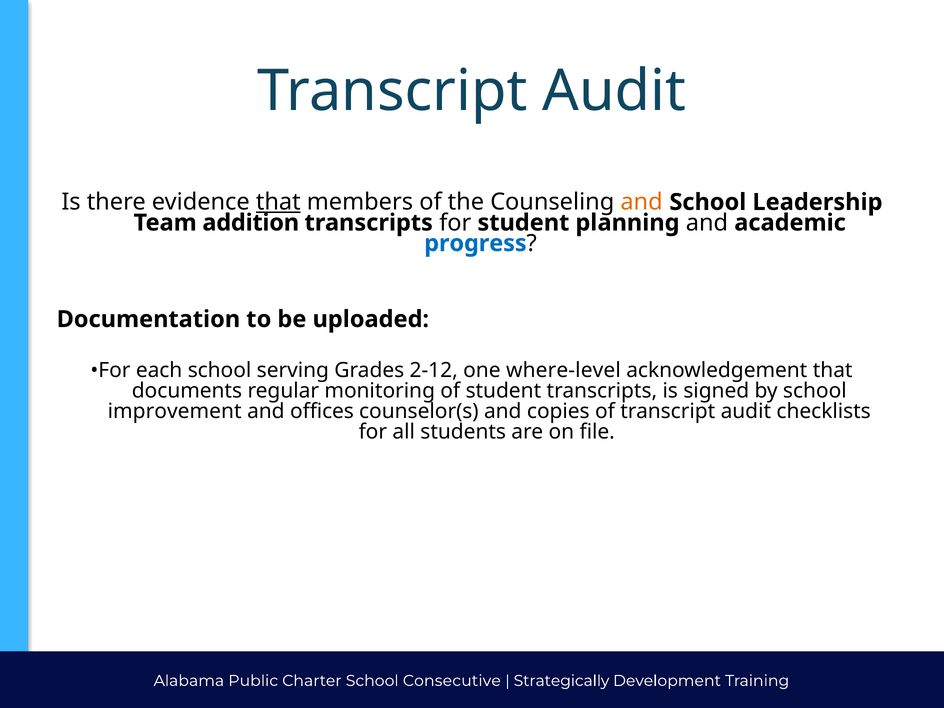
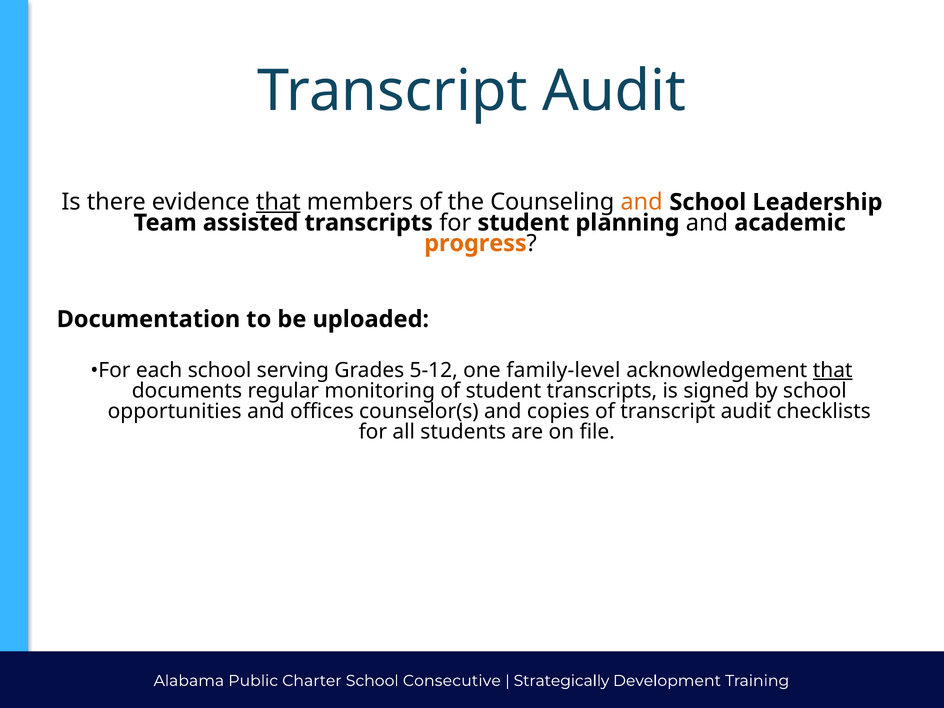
addition: addition -> assisted (251, 223)
progress colour: blue -> orange (475, 243)
2-12: 2-12 -> 5-12 (434, 370)
where-level: where-level -> family-level (563, 370)
that underline: none -> present (833, 370)
improvement: improvement -> opportunities (175, 411)
